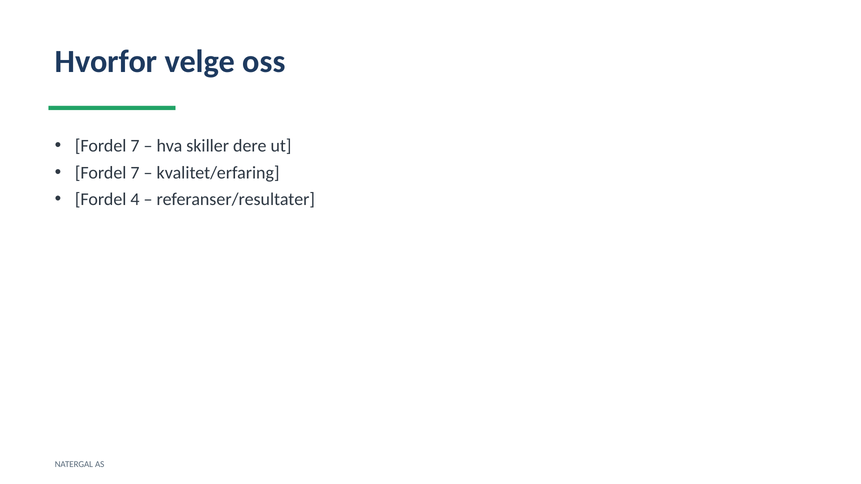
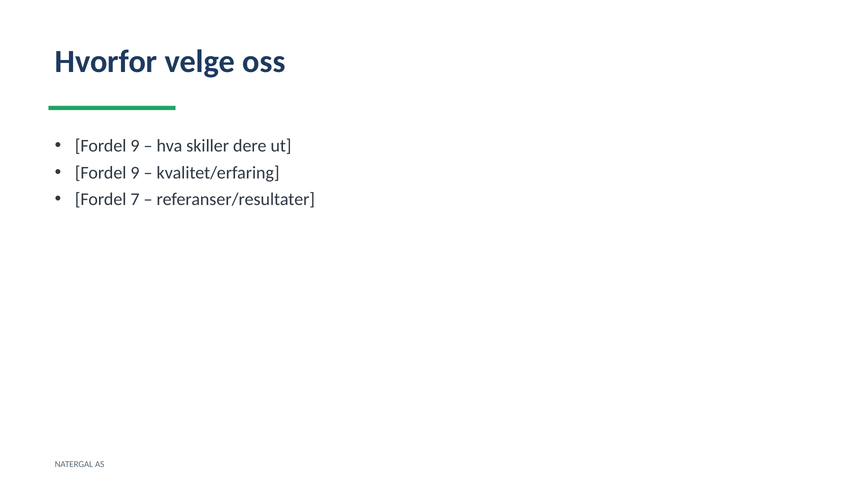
7: 7 -> 9 (135, 146)
7: 7 -> 9 (135, 173)
4: 4 -> 7 (135, 200)
